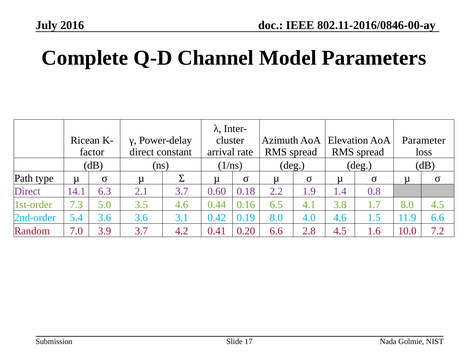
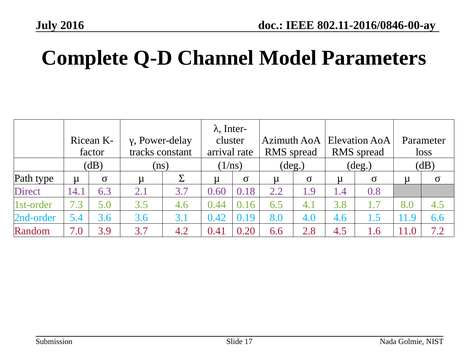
direct: direct -> tracks (142, 152)
10.0: 10.0 -> 11.0 (407, 231)
